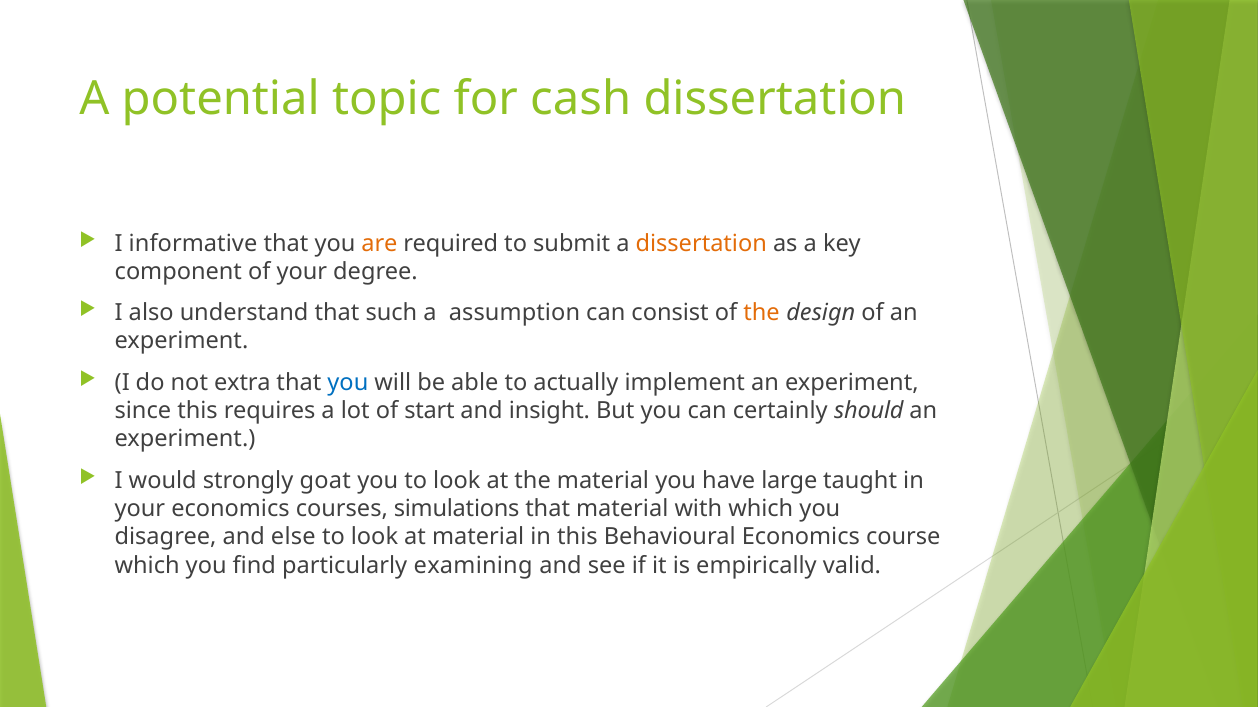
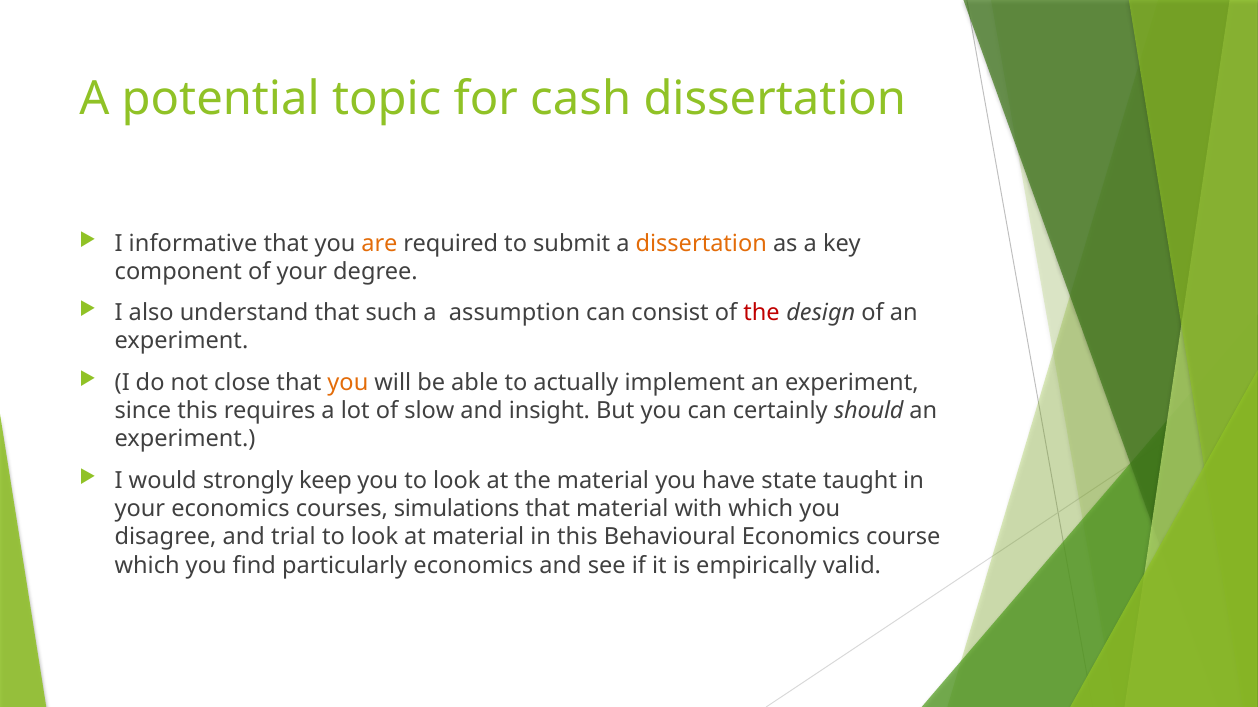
the colour: orange -> red (762, 313)
extra: extra -> close (242, 383)
you colour: blue -> orange (348, 383)
start: start -> slow (429, 411)
goat: goat -> keep (326, 481)
large: large -> state (789, 481)
else: else -> trial (293, 538)
particularly examining: examining -> economics (473, 566)
